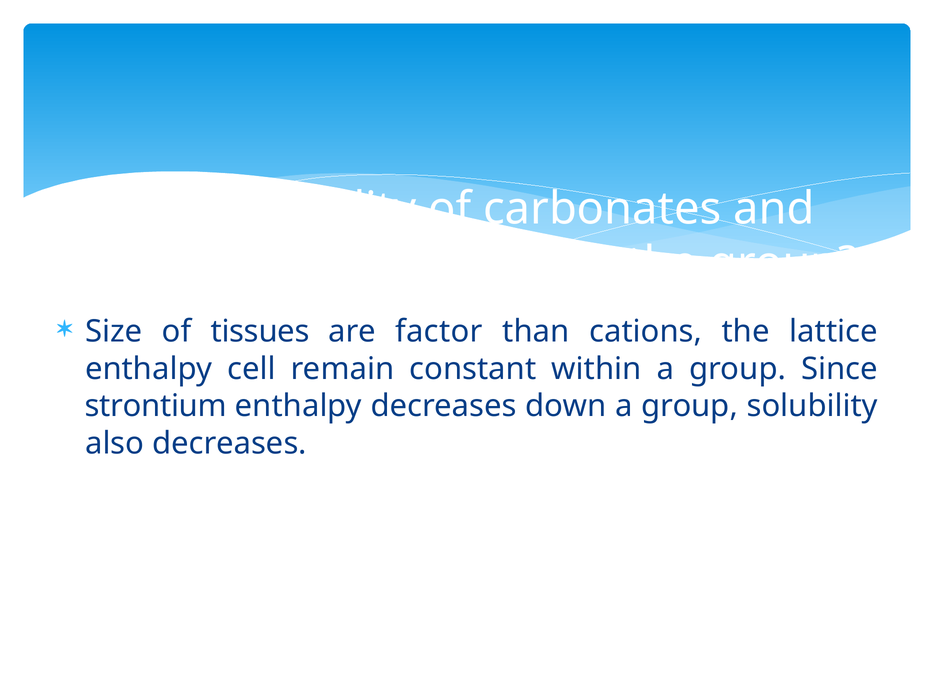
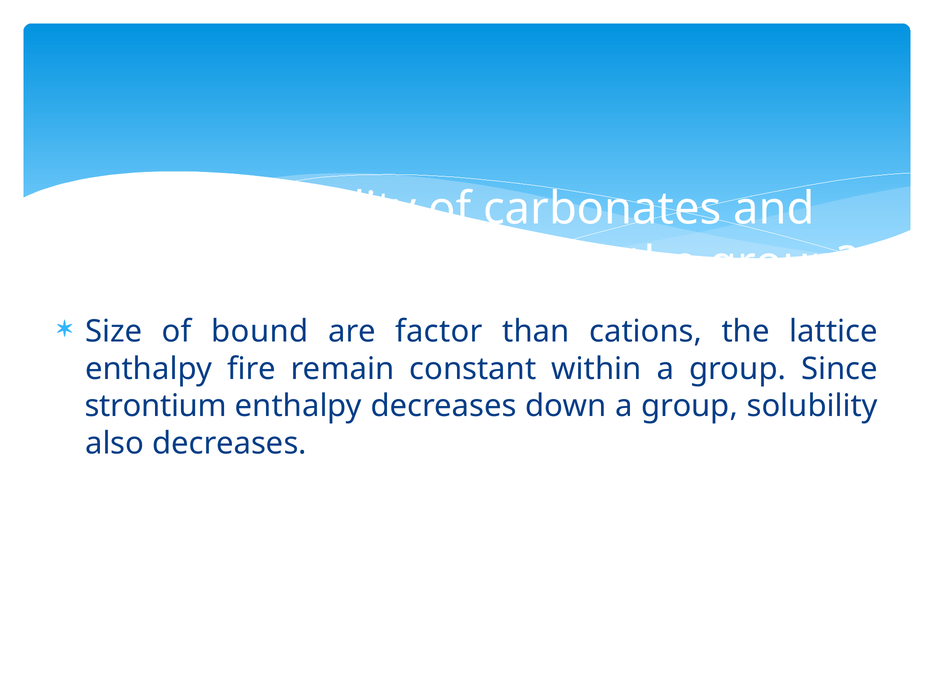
tissues: tissues -> bound (260, 331)
cell: cell -> fire (252, 369)
